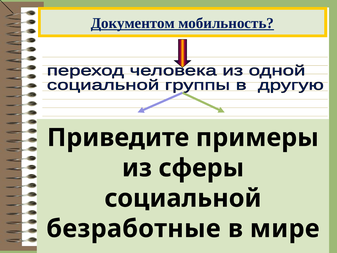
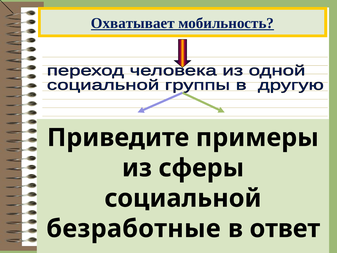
Документом: Документом -> Охватывает (133, 23)
мире: мире -> ответ (285, 229)
